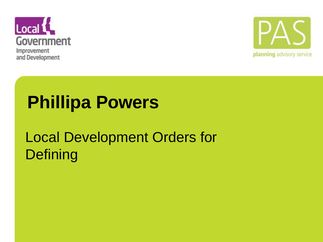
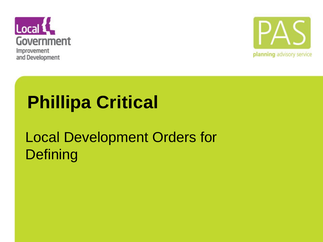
Powers: Powers -> Critical (127, 102)
